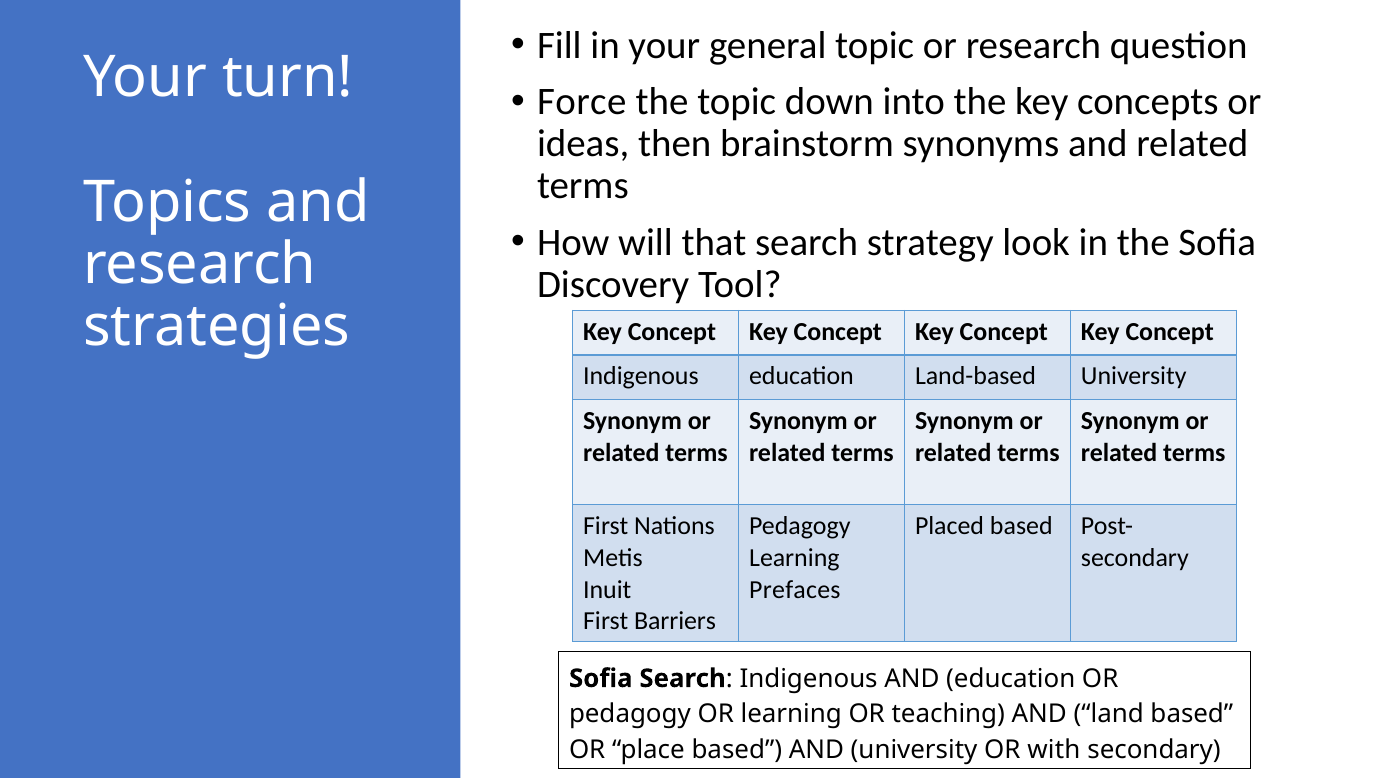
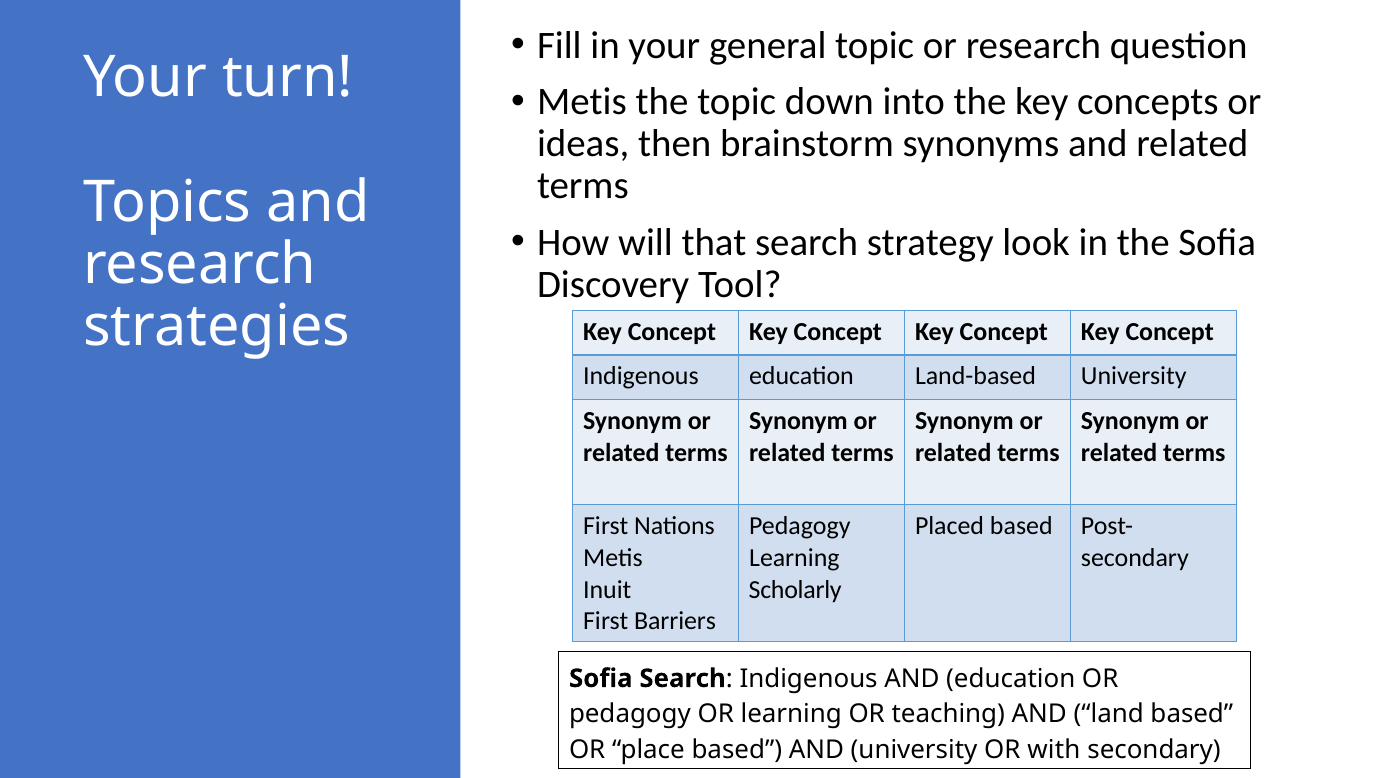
Force: Force -> Metis (582, 102)
Prefaces: Prefaces -> Scholarly (795, 589)
